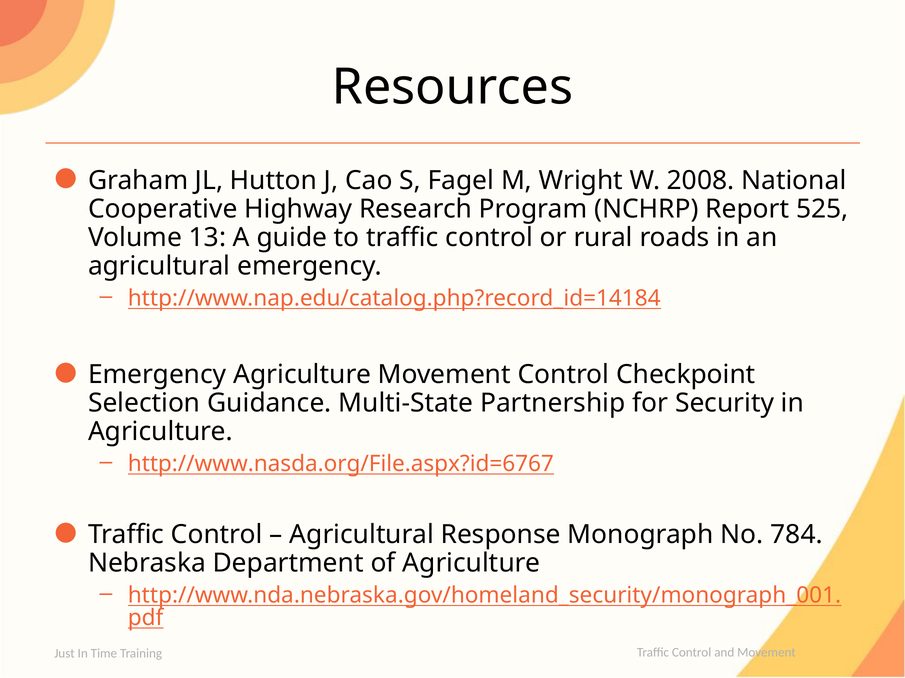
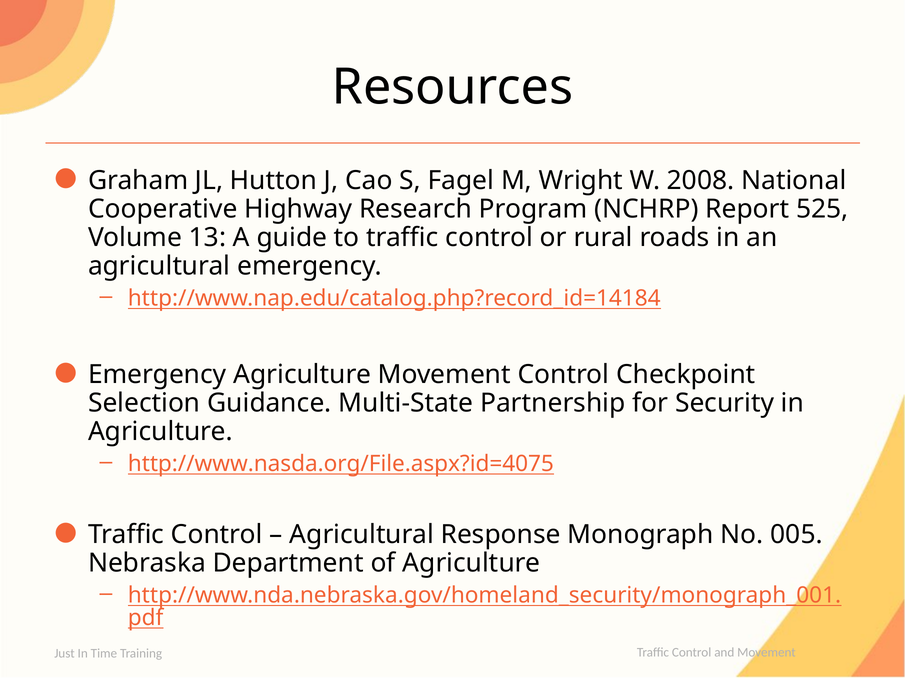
http://www.nasda.org/File.aspx?id=6767: http://www.nasda.org/File.aspx?id=6767 -> http://www.nasda.org/File.aspx?id=4075 (341, 464)
784: 784 -> 005 (797, 535)
